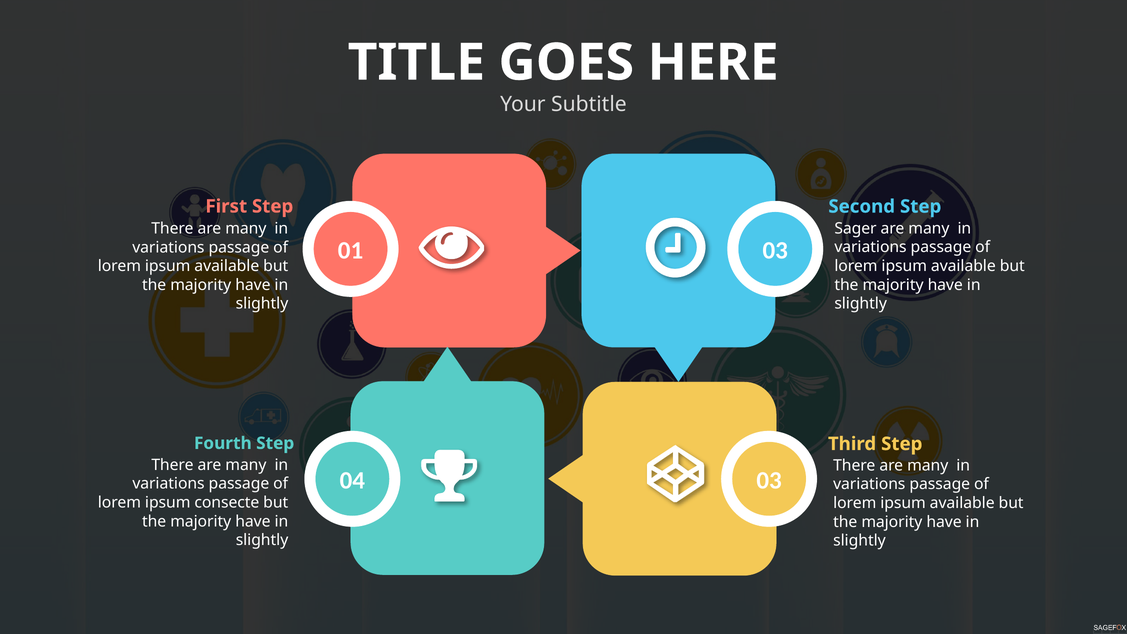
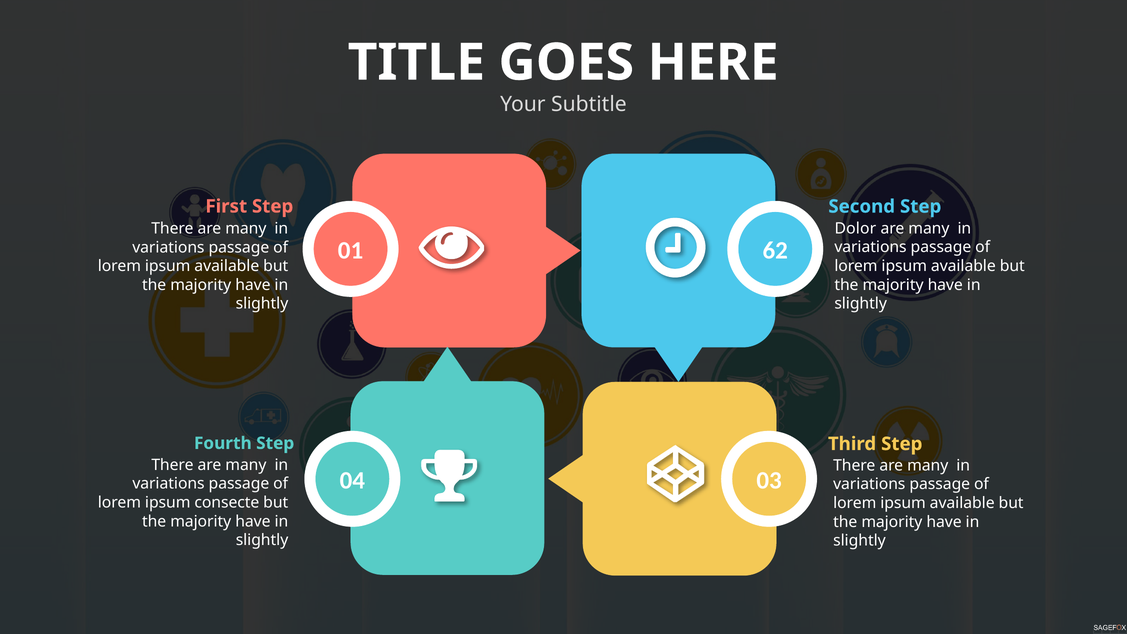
Sager: Sager -> Dolor (855, 228)
01 03: 03 -> 62 (775, 251)
